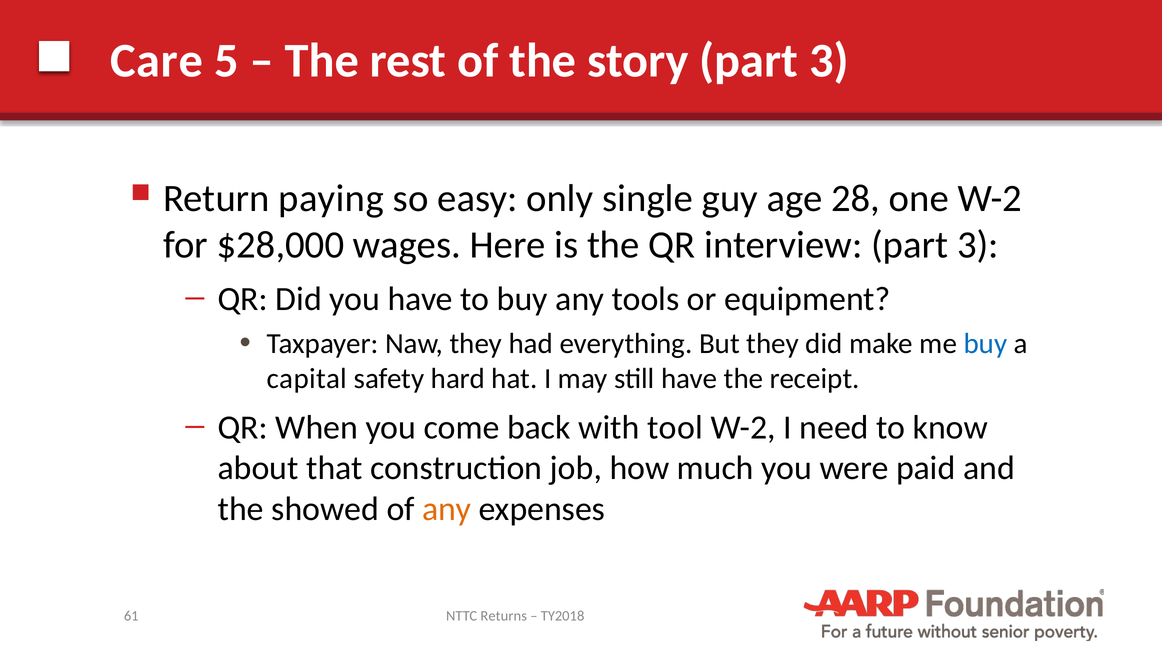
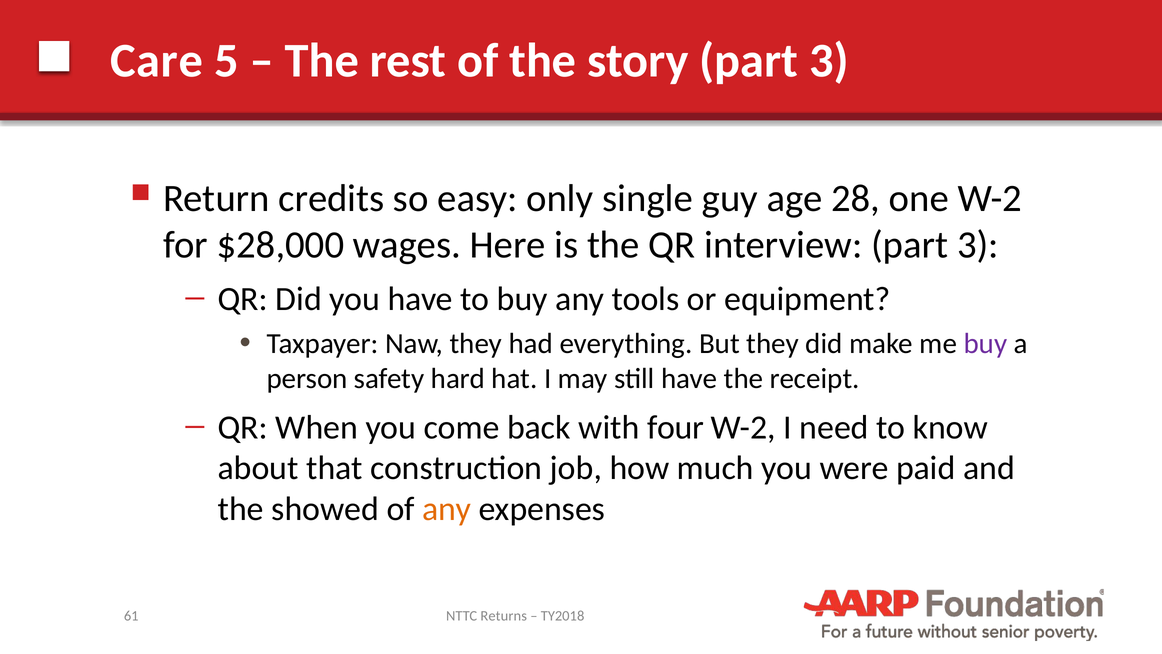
paying: paying -> credits (331, 198)
buy colour: blue -> purple (985, 344)
capital: capital -> person (307, 378)
tool: tool -> four (675, 427)
